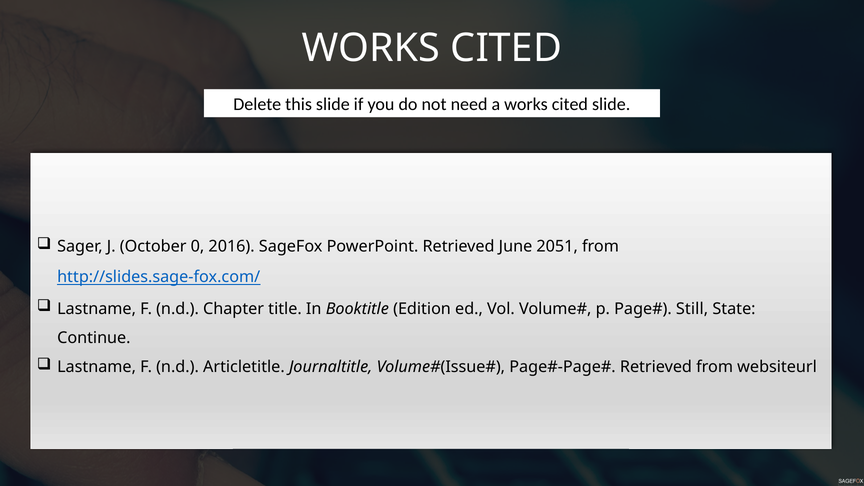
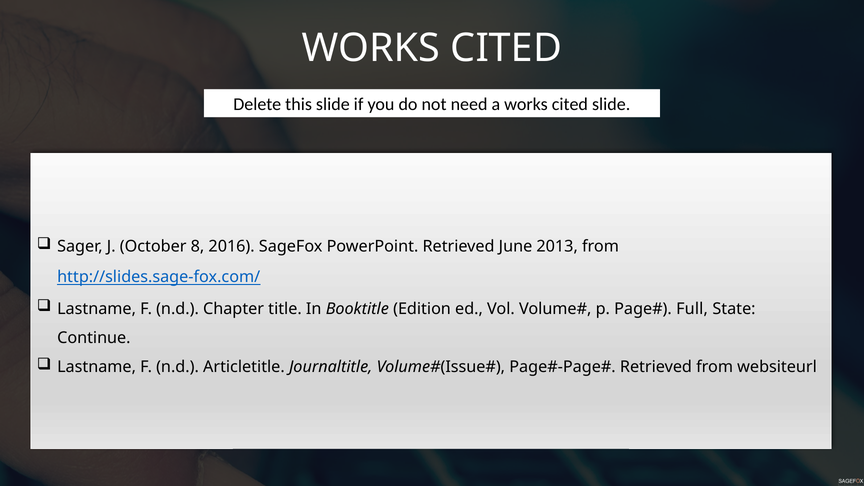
0: 0 -> 8 (198, 247)
2051: 2051 -> 2013 (557, 247)
Still: Still -> Full (692, 309)
